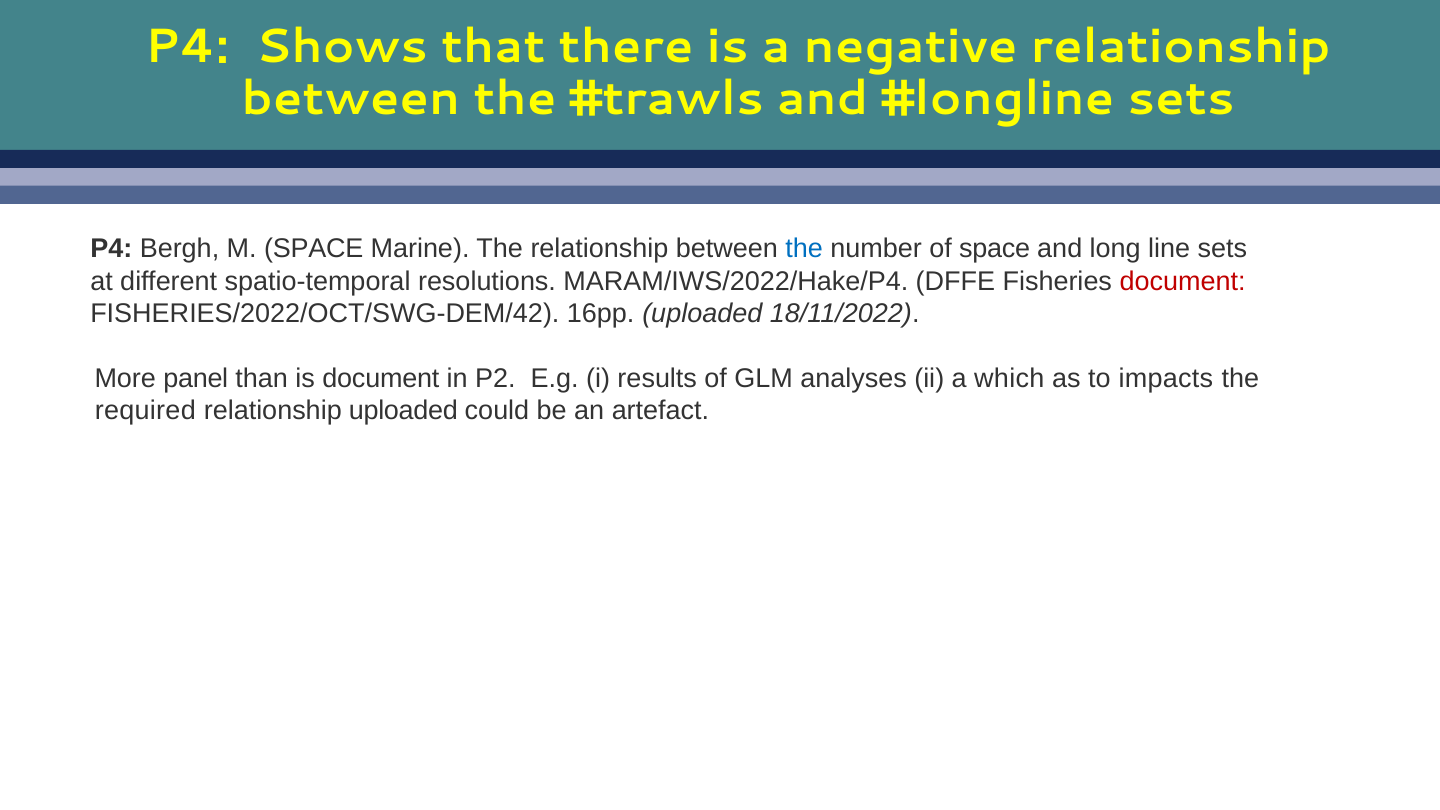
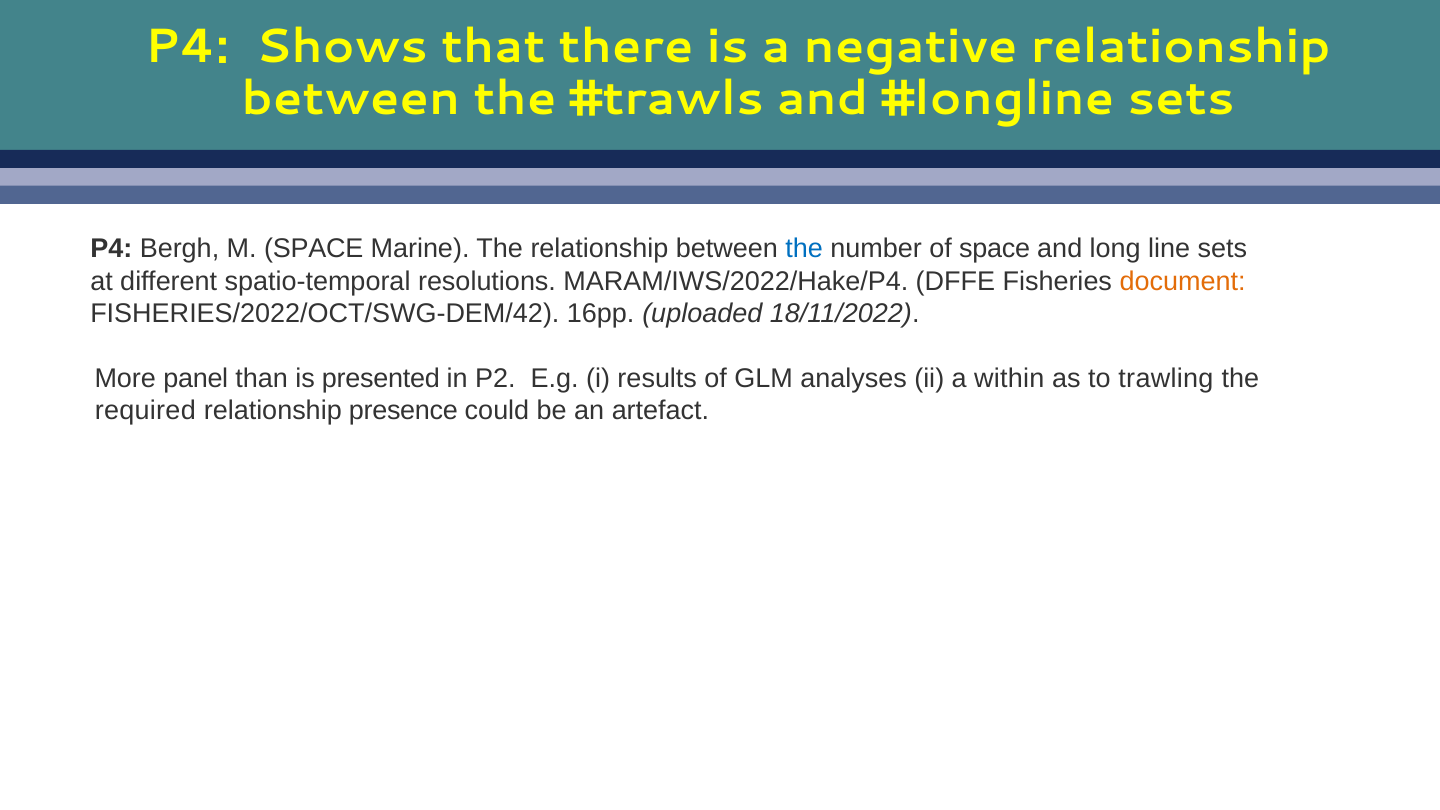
document colour: red -> orange (1183, 281)
is document: document -> presented (381, 378)
which: which -> within (1009, 378)
impacts: impacts -> trawling (1166, 378)
relationship uploaded: uploaded -> presence (403, 411)
